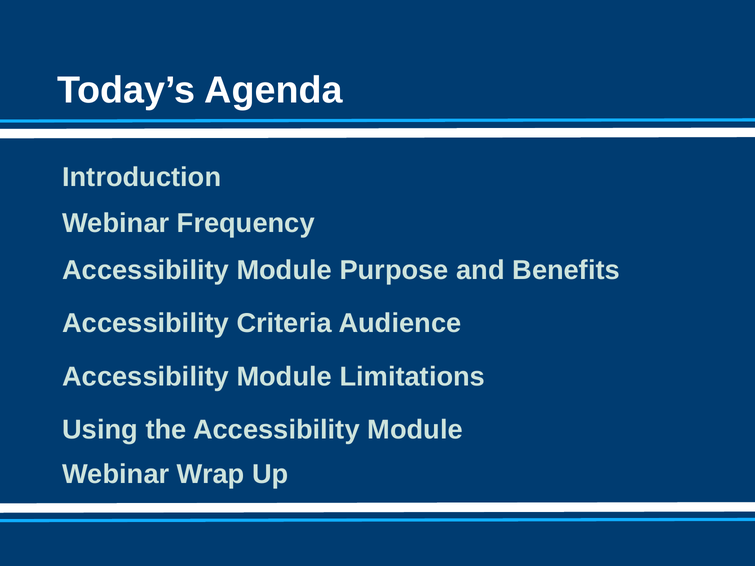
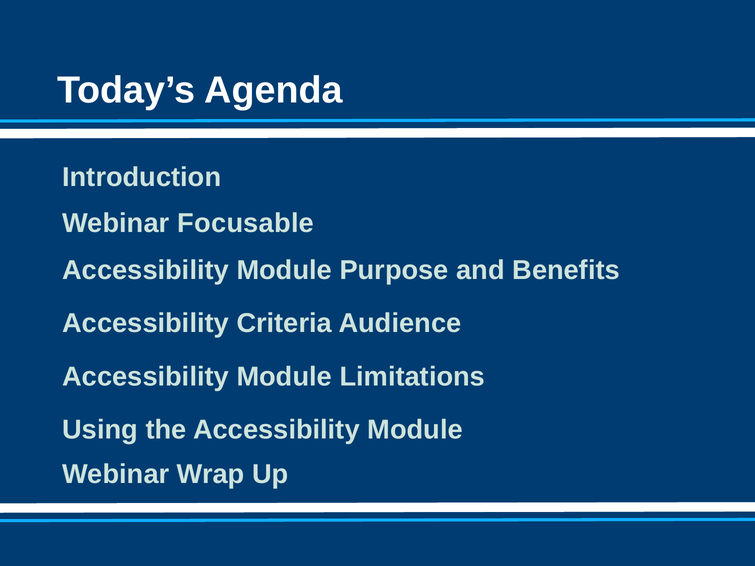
Frequency: Frequency -> Focusable (246, 223)
